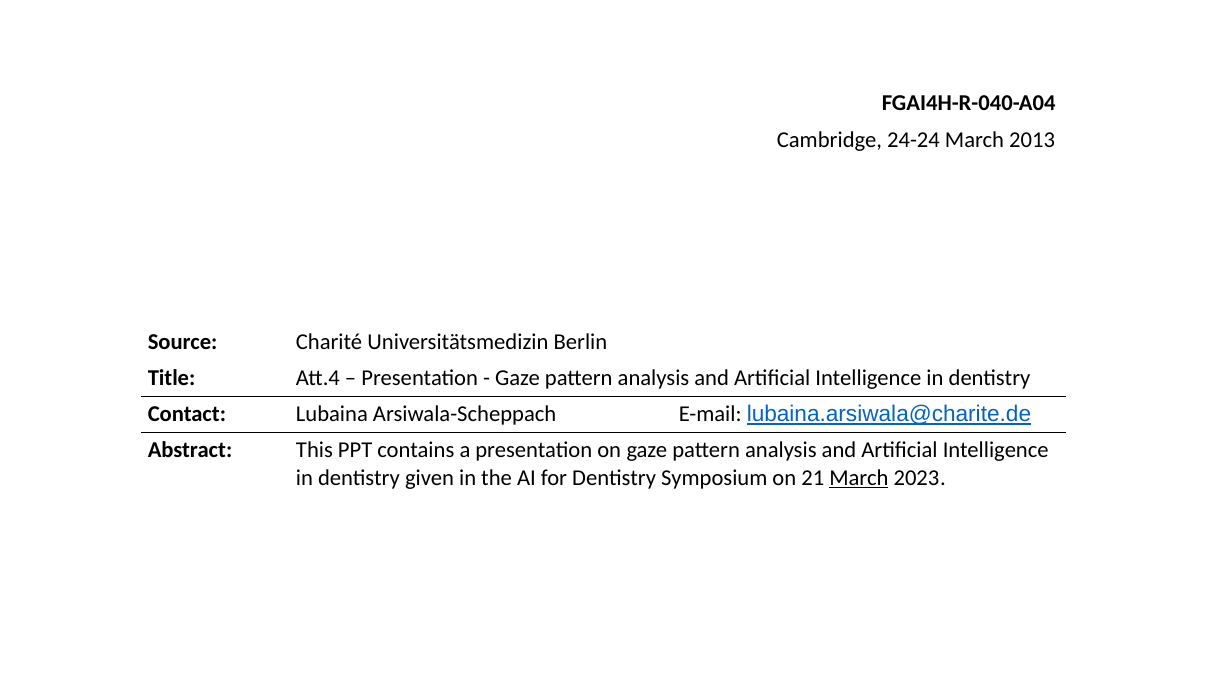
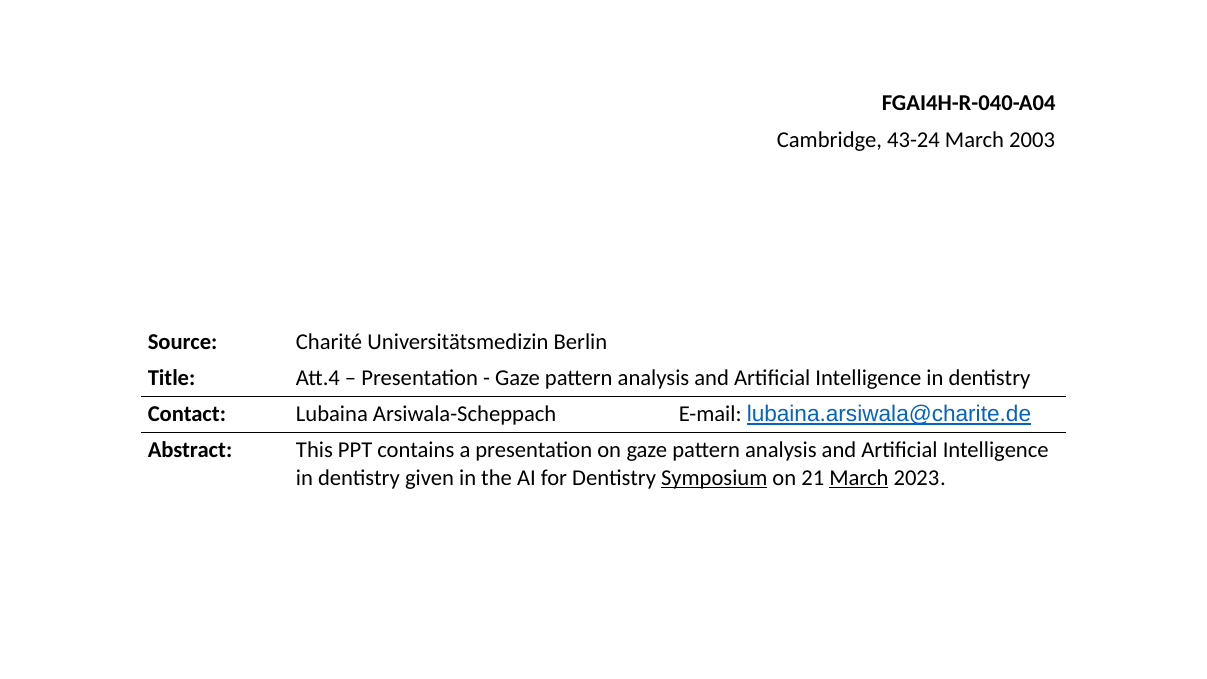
24-24: 24-24 -> 43-24 (913, 140)
2013: 2013 -> 2003 (1032, 140)
Symposium underline: none -> present (714, 478)
